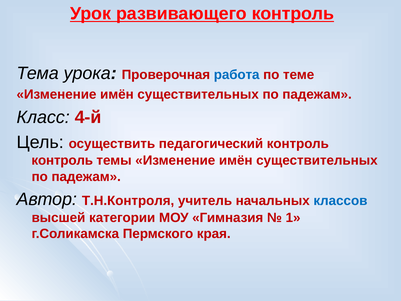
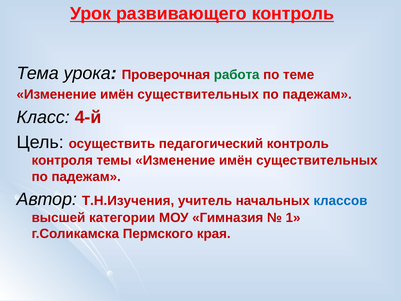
работа colour: blue -> green (237, 75)
контроль: контроль -> контроля (62, 160)
Т.Н.Контроля: Т.Н.Контроля -> Т.Н.Изучения (128, 201)
